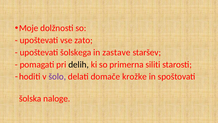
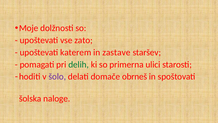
šolskega: šolskega -> katerem (76, 52)
delih colour: black -> green (79, 64)
siliti: siliti -> ulici (153, 64)
krožke: krožke -> obrneš (135, 76)
